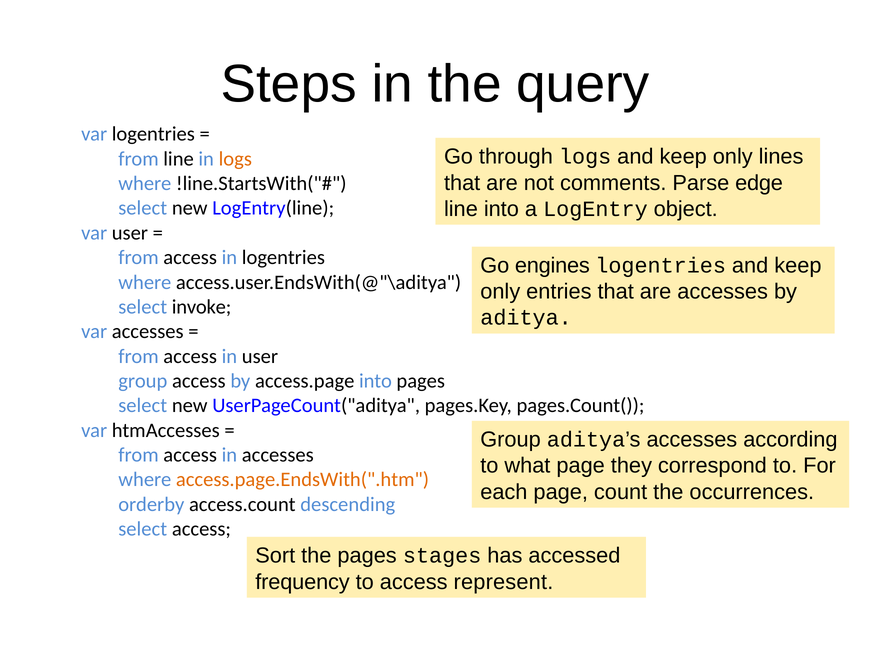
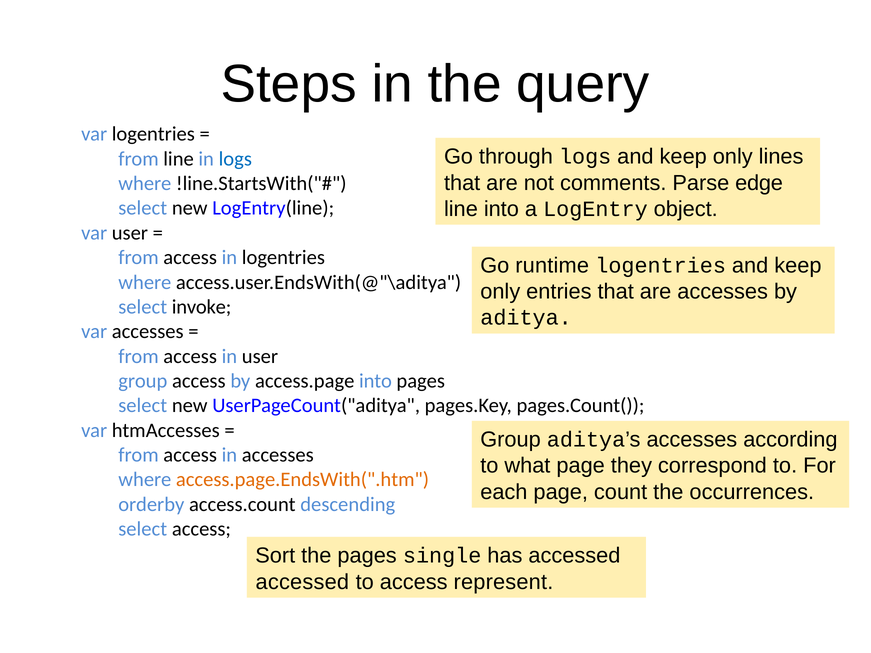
logs colour: orange -> blue (235, 159)
engines: engines -> runtime (552, 266)
stages: stages -> single (442, 556)
frequency: frequency -> accessed (302, 582)
